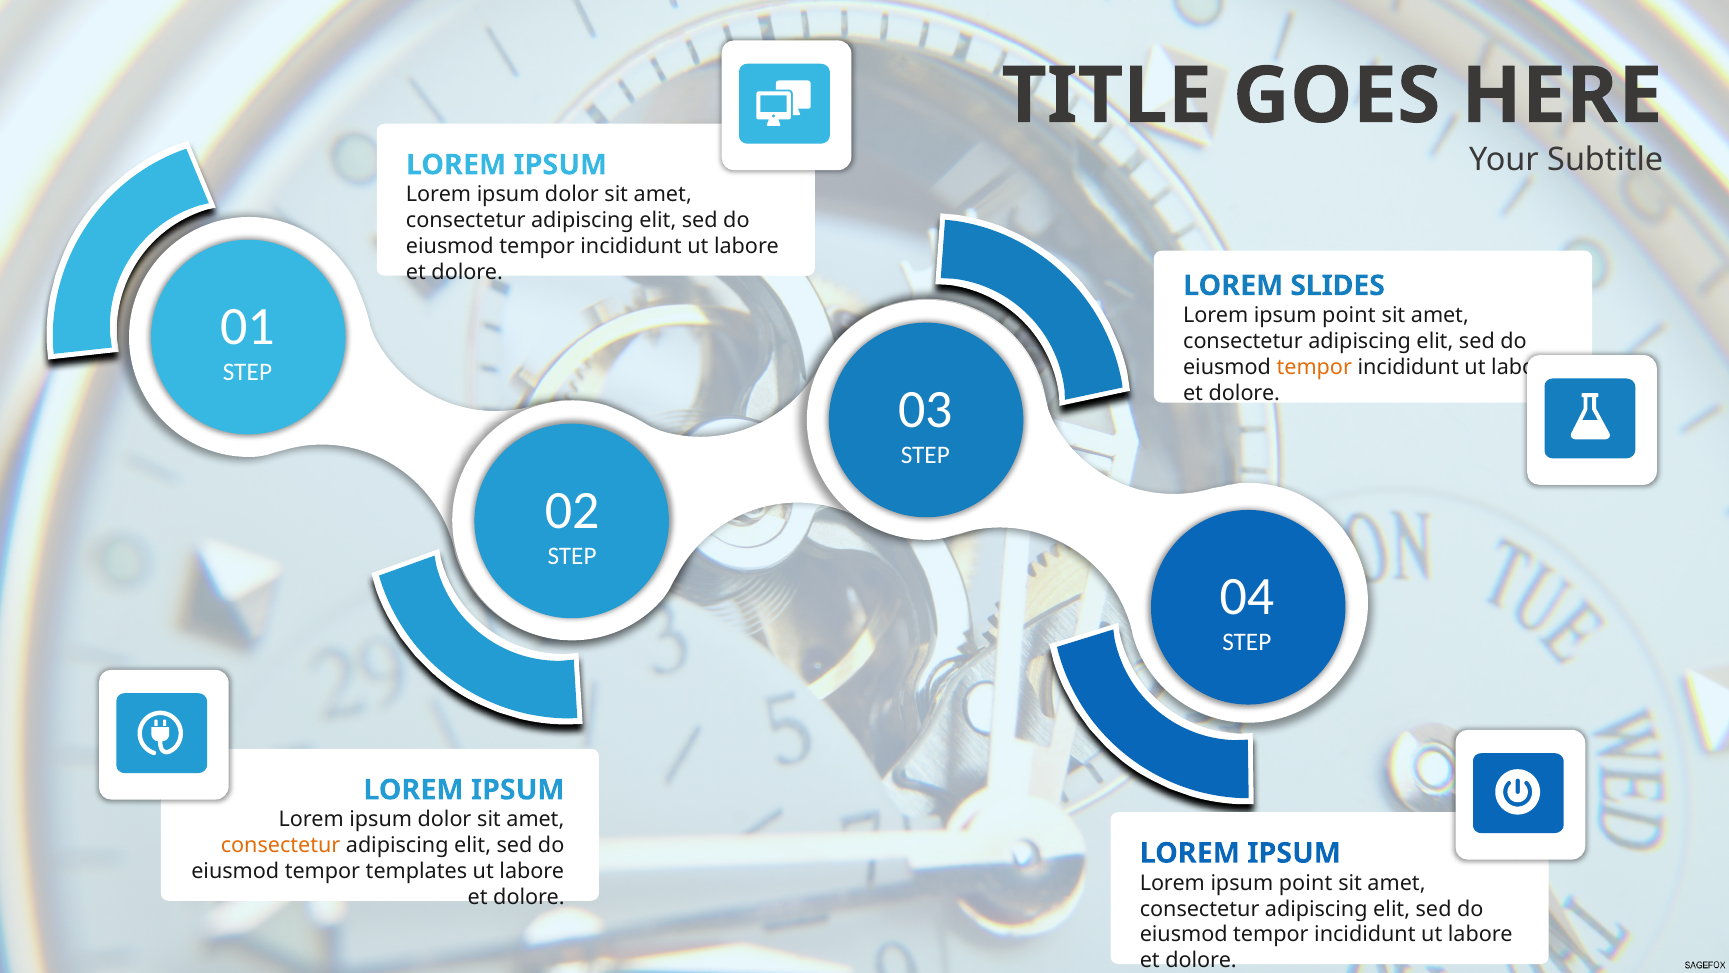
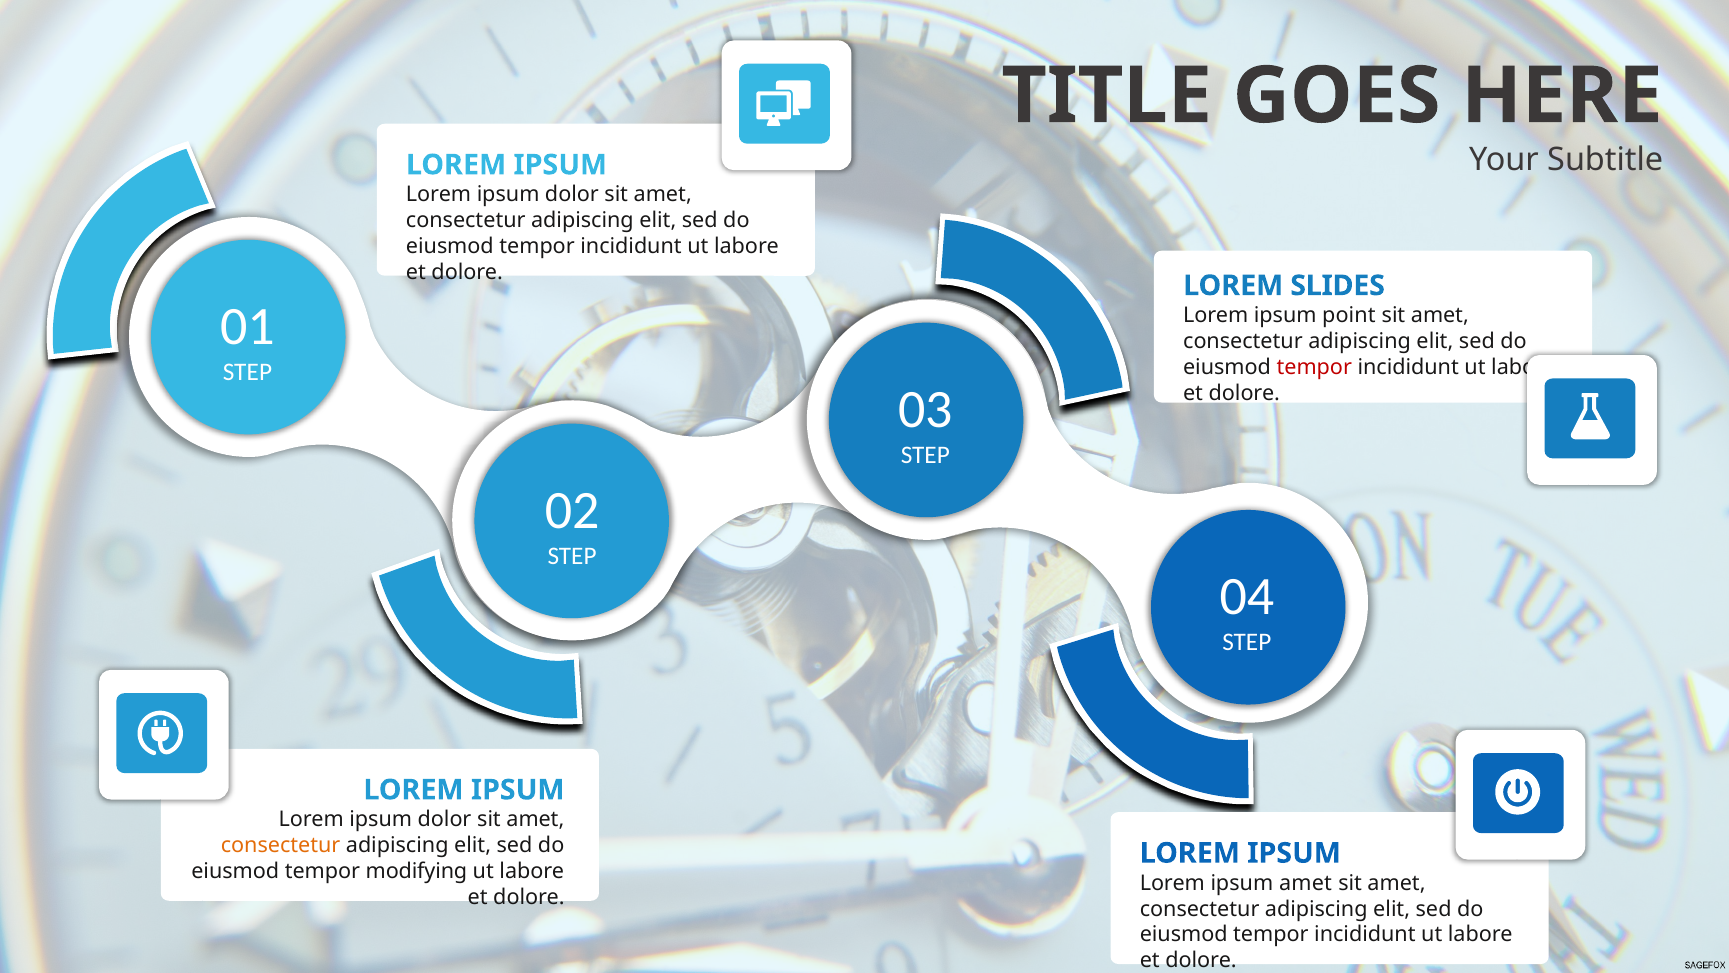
tempor colour: orange -> red (1314, 367)
templates: templates -> modifying (416, 871)
point: point -> amet (1306, 883)
